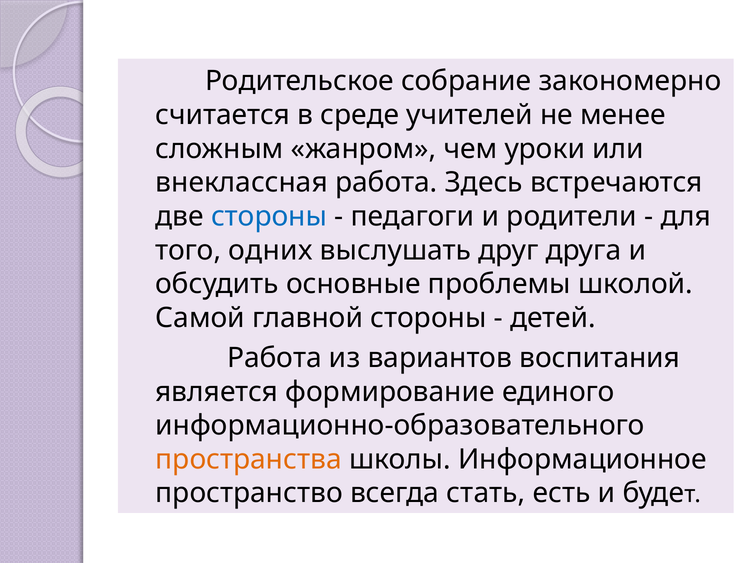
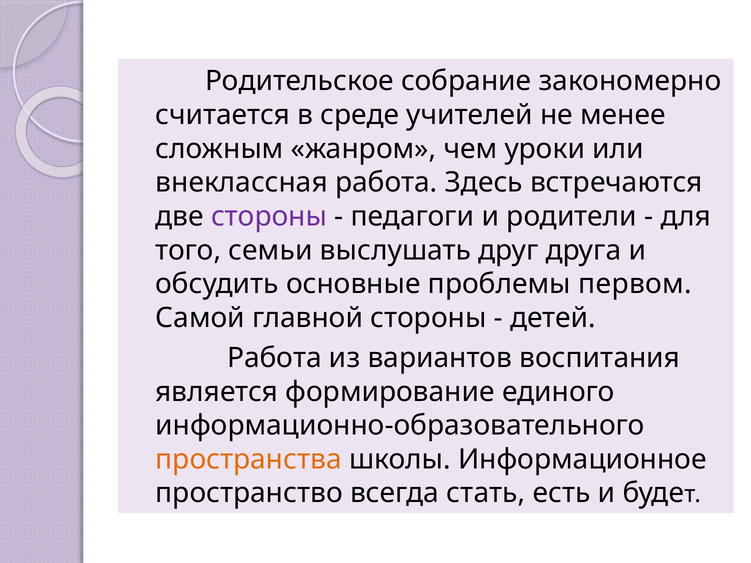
стороны colour: blue -> purple (269, 217)
одних: одних -> семьи (271, 250)
школой: школой -> первом (635, 284)
